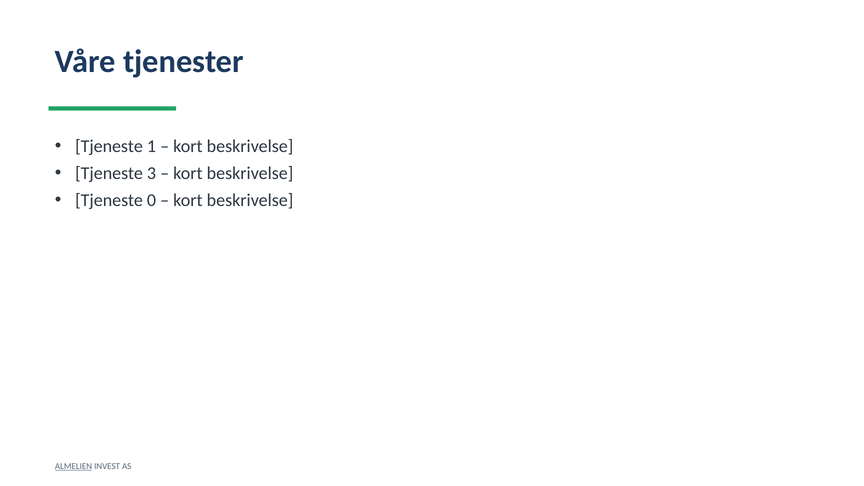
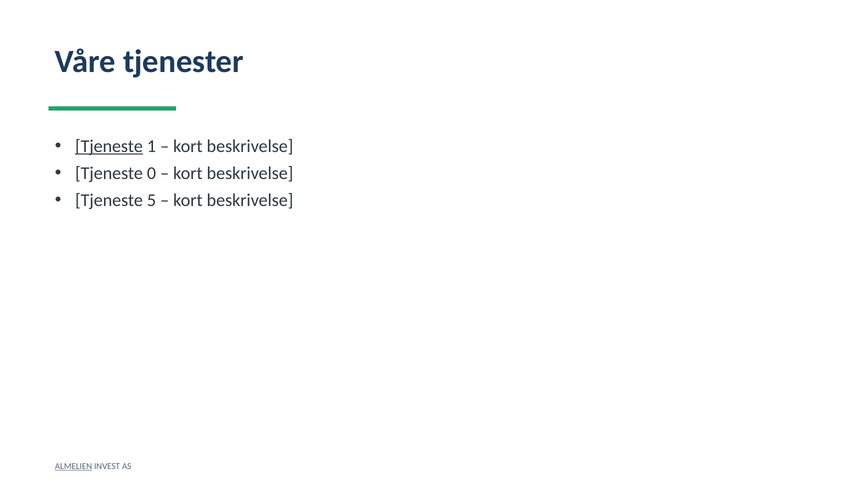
Tjeneste underline: none -> present (109, 146)
3: 3 -> 0 (151, 173)
0: 0 -> 5 (151, 200)
